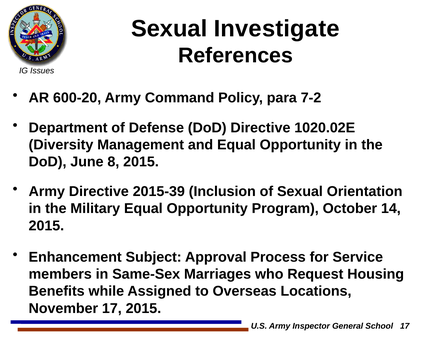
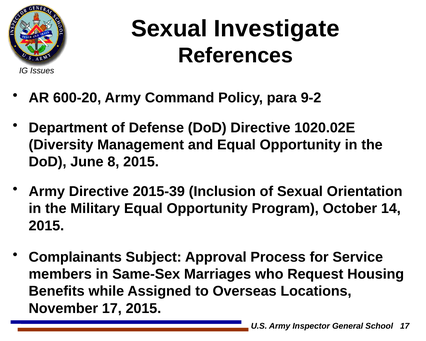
7-2: 7-2 -> 9-2 (311, 98)
Enhancement: Enhancement -> Complainants (75, 257)
